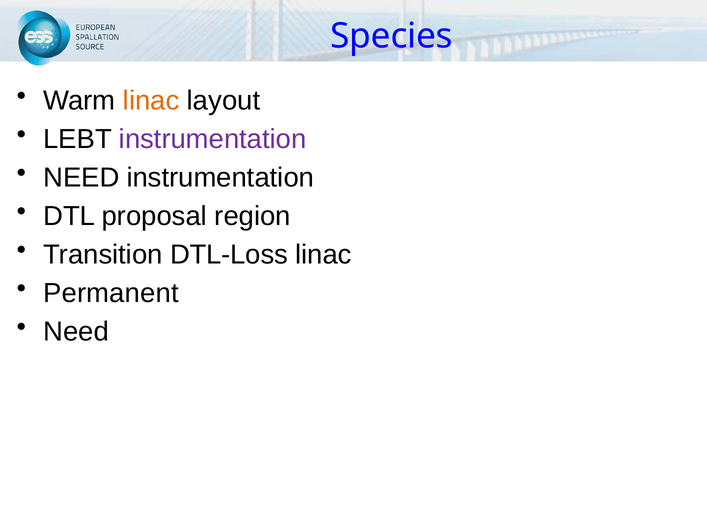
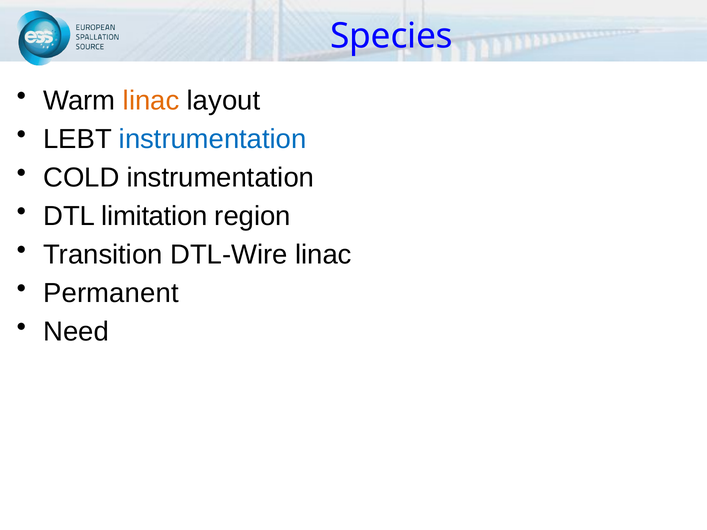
instrumentation colour: purple -> blue (213, 139)
NEED: NEED -> COLD (81, 178)
proposal: proposal -> limitation (154, 216)
DTL-Loss: DTL-Loss -> DTL-Wire (229, 255)
